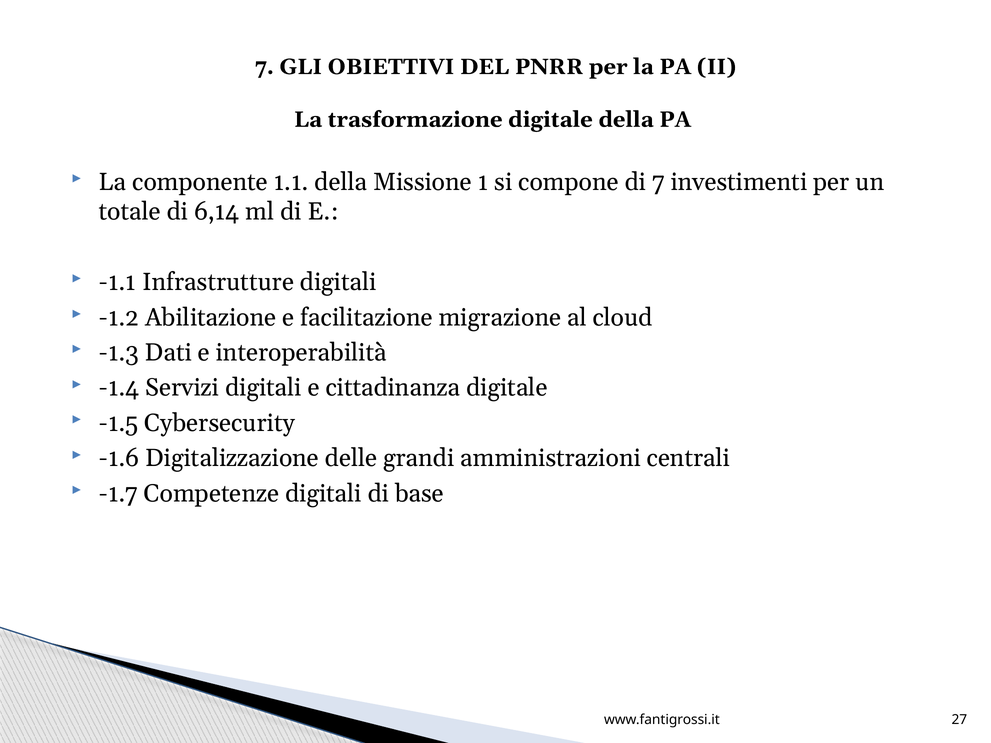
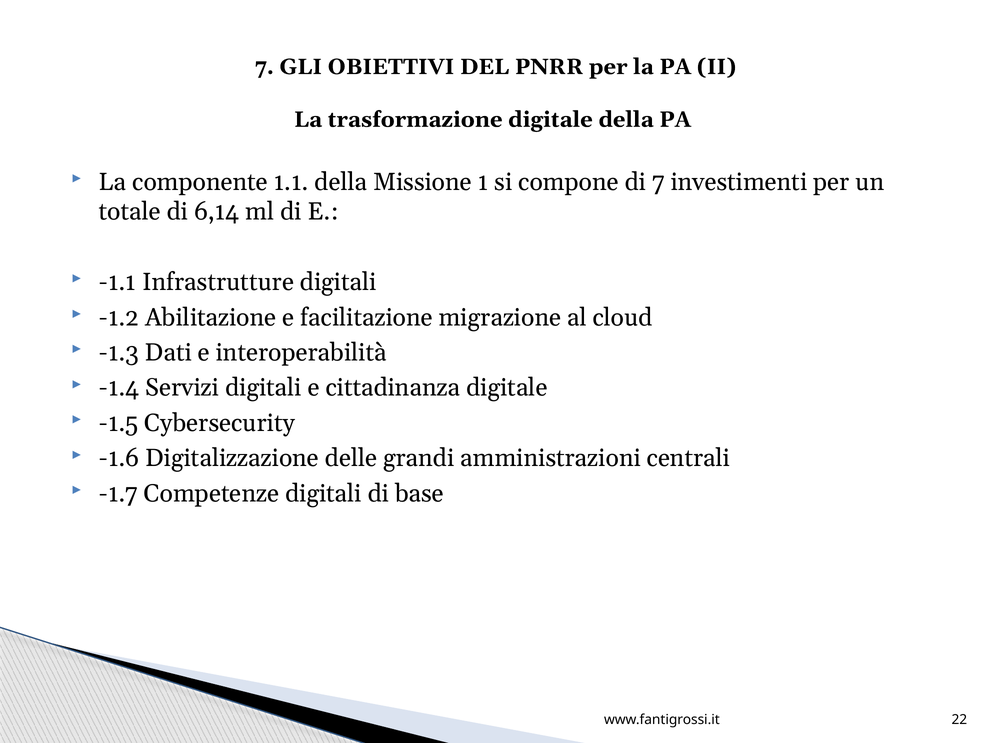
27: 27 -> 22 (959, 720)
